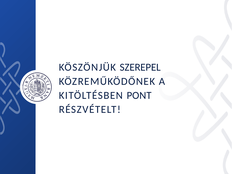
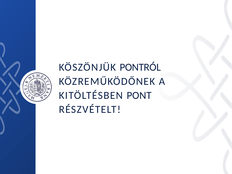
SZEREPEL: SZEREPEL -> PONTRÓL (140, 67)
